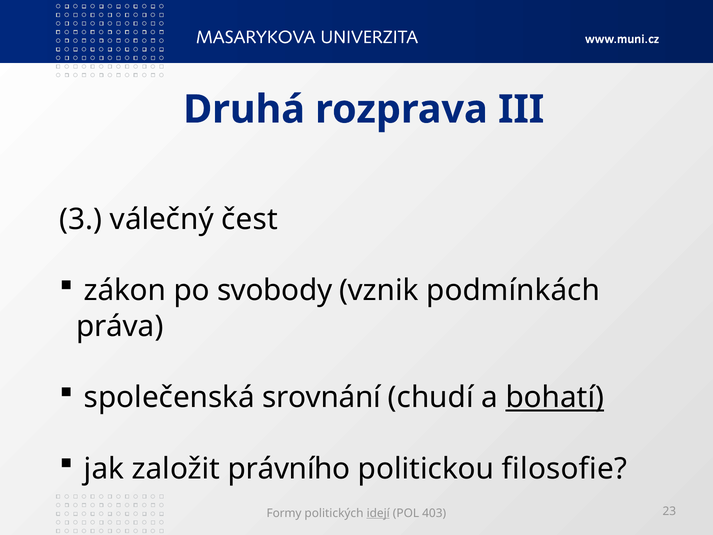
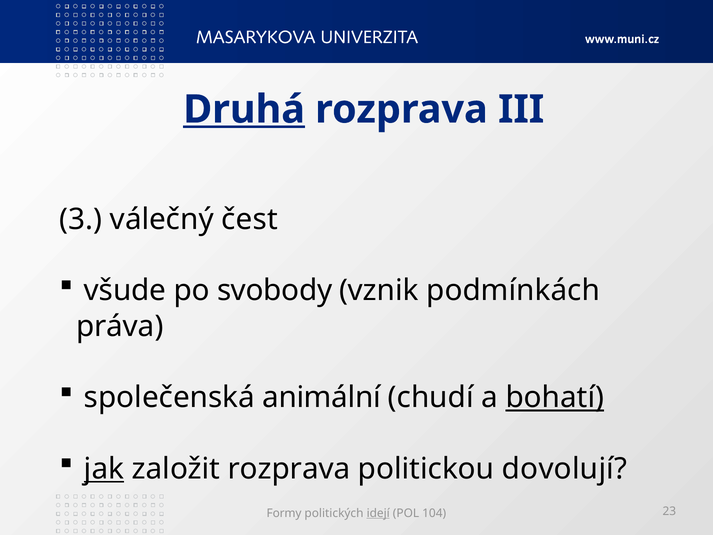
Druhá underline: none -> present (244, 109)
zákon: zákon -> všude (125, 291)
srovnání: srovnání -> animální (322, 397)
jak underline: none -> present (104, 469)
založit právního: právního -> rozprava (289, 469)
filosofie: filosofie -> dovolují (565, 469)
403: 403 -> 104 (434, 513)
